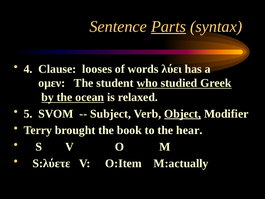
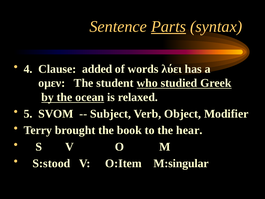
looses: looses -> added (97, 69)
Object underline: present -> none (183, 114)
S:λύετε: S:λύετε -> S:stood (51, 163)
M:actually: M:actually -> M:singular (181, 163)
